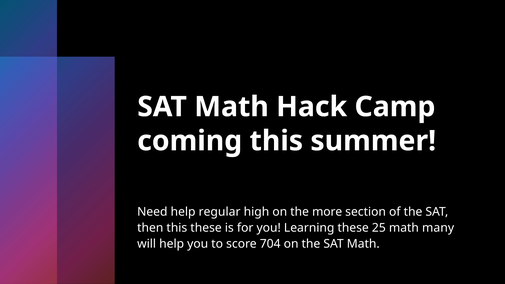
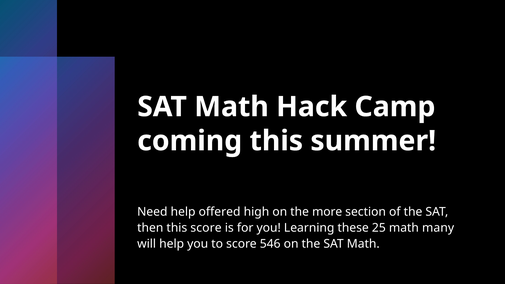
regular: regular -> offered (220, 212)
this these: these -> score (206, 228)
704: 704 -> 546 (270, 244)
